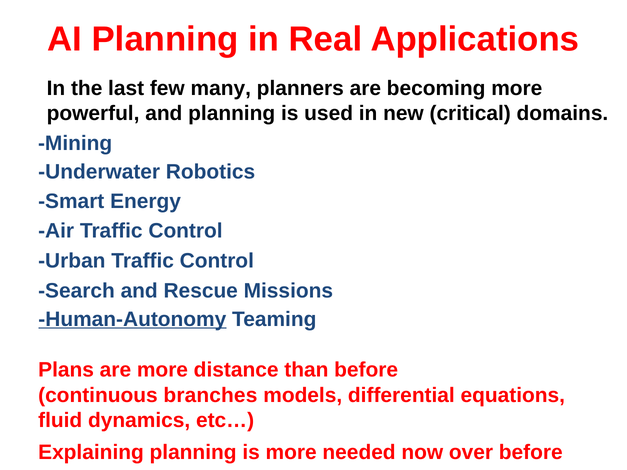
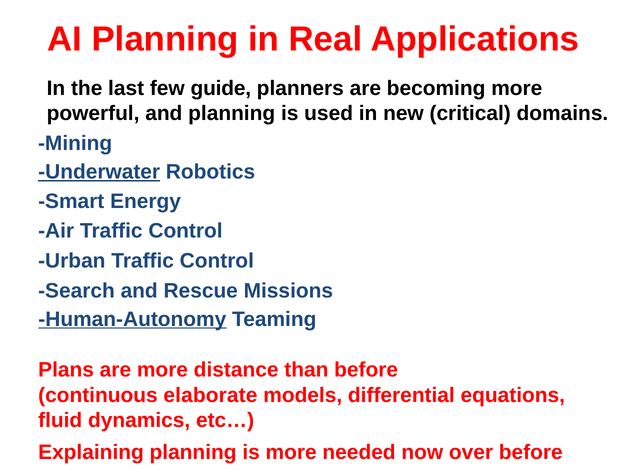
many: many -> guide (221, 89)
Underwater underline: none -> present (99, 172)
branches: branches -> elaborate (210, 395)
